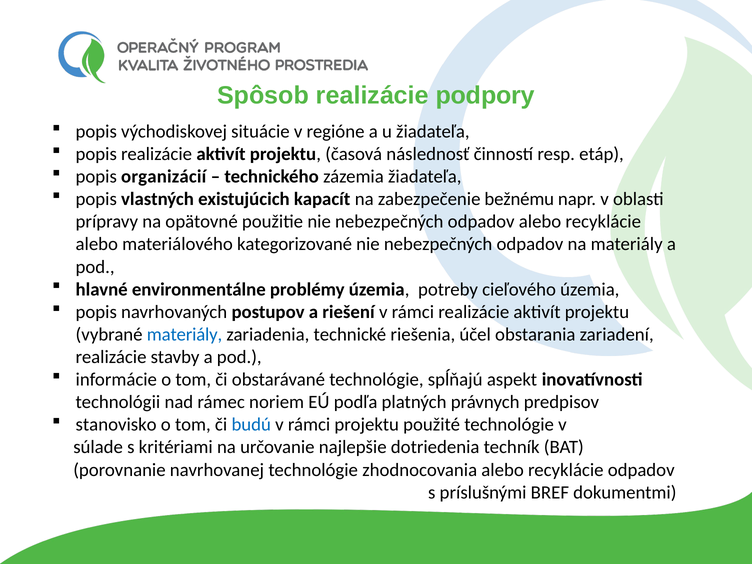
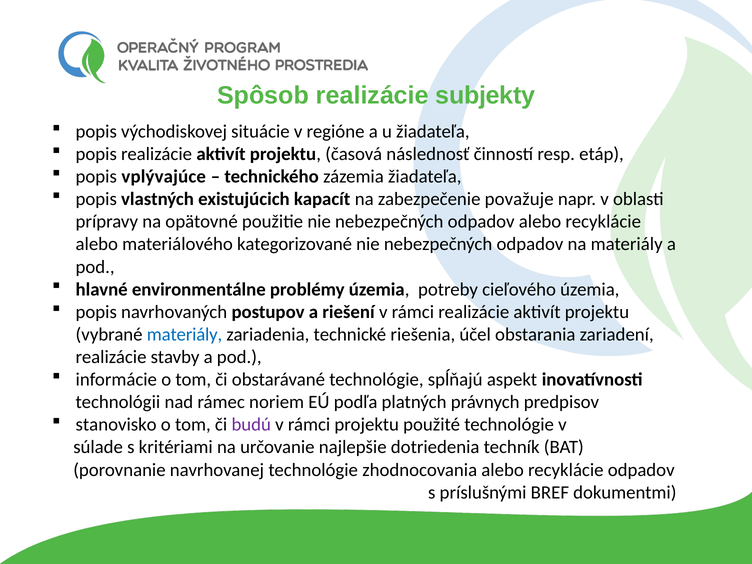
podpory: podpory -> subjekty (485, 95)
organizácií: organizácií -> vplývajúce (164, 177)
bežnému: bežnému -> považuje (519, 199)
budú colour: blue -> purple (251, 425)
